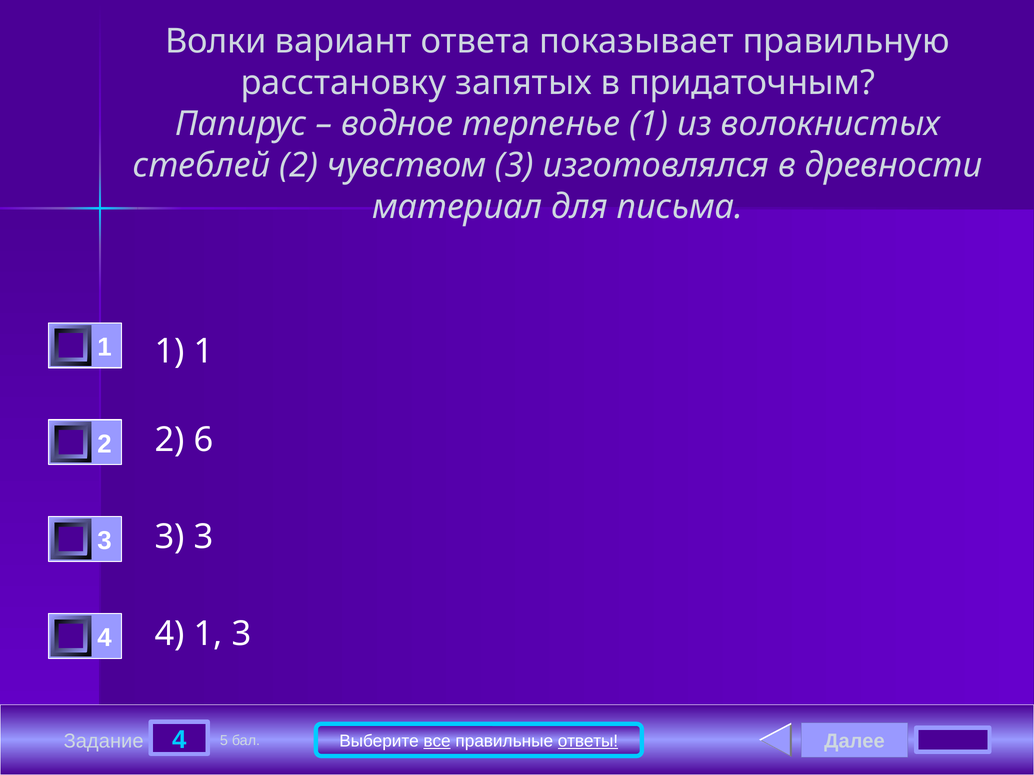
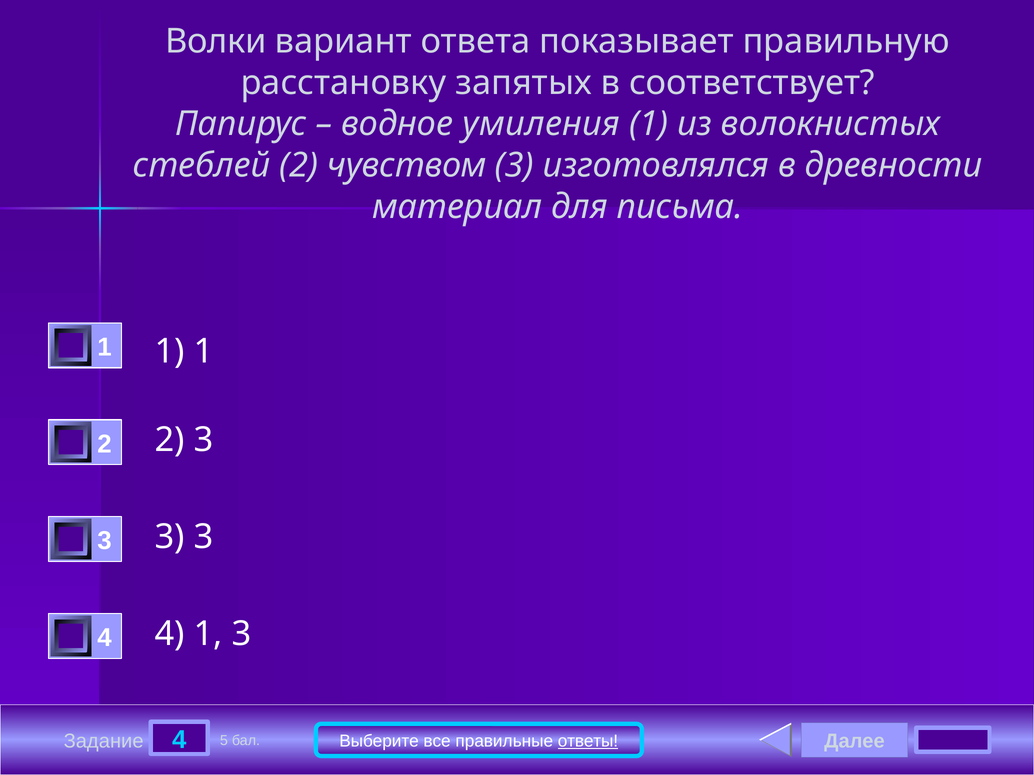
придаточным: придаточным -> соответствует (752, 83)
терпенье: терпенье -> умиления (541, 124)
6: 6 -> 3 (204, 440)
все underline: present -> none (437, 742)
